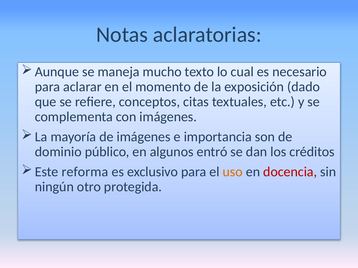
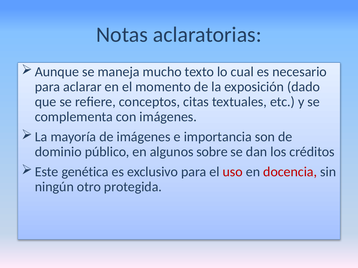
entró: entró -> sobre (212, 152)
reforma: reforma -> genética (85, 172)
uso colour: orange -> red (233, 172)
